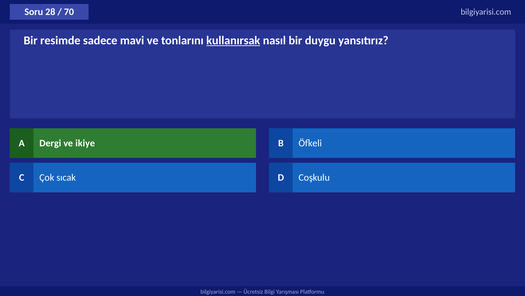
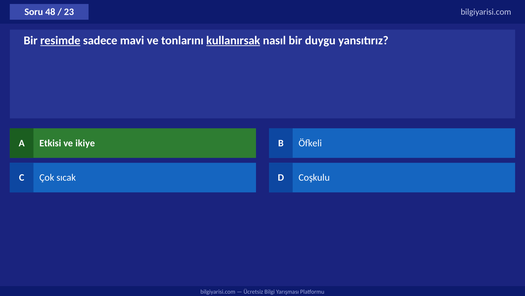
28: 28 -> 48 (50, 12)
70: 70 -> 23 (69, 12)
resimde underline: none -> present (60, 40)
Dergi: Dergi -> Etkisi (50, 143)
